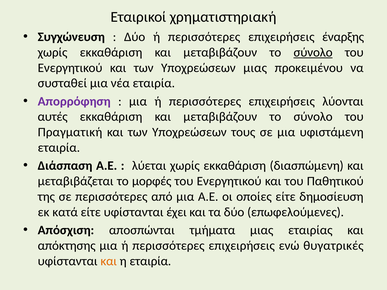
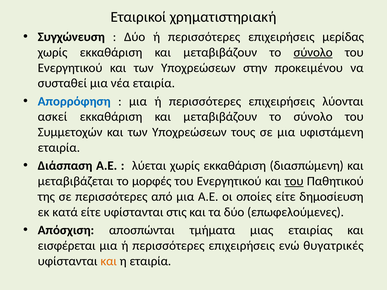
έναρξης: έναρξης -> μερίδας (343, 37)
Υποχρεώσεων μιας: μιας -> στην (255, 68)
Απορρόφηση colour: purple -> blue (74, 101)
αυτές: αυτές -> ασκεί (53, 117)
Πραγματική: Πραγματική -> Συμμετοχών (70, 132)
του underline: none -> present (294, 181)
έχει: έχει -> στις (177, 212)
απόκτησης: απόκτησης -> εισφέρεται (67, 246)
